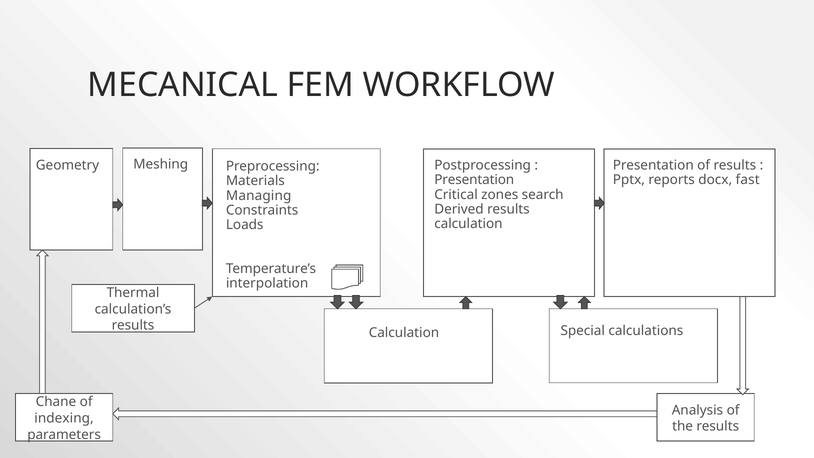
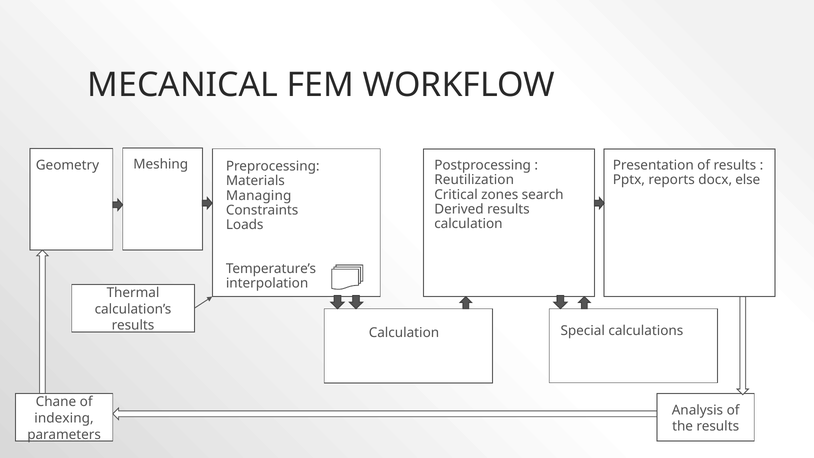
fast: fast -> else (748, 180)
Presentation: Presentation -> Reutilization (474, 180)
